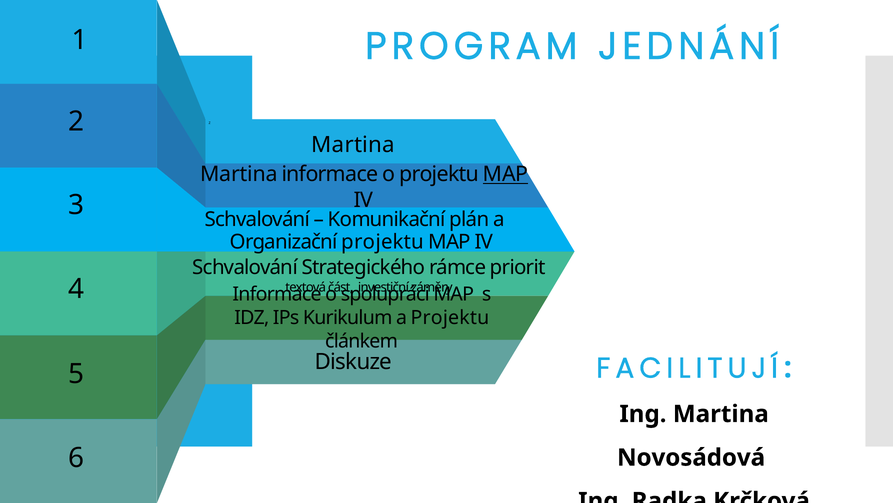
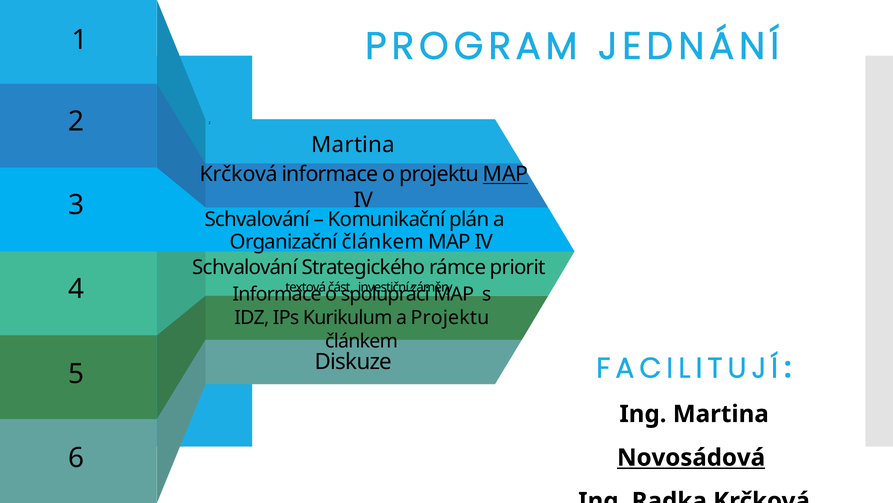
Martina: Martina -> Krčková (239, 174)
Organizační projektu: projektu -> článkem (383, 242)
Novosádová underline: none -> present (691, 457)
